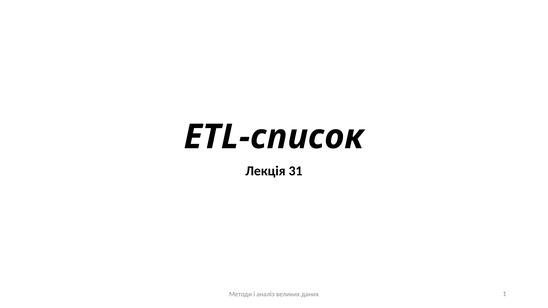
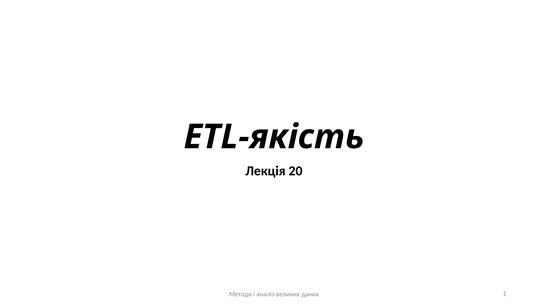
ЕTL-список: ЕTL-список -> ЕTL-якість (274, 137)
31: 31 -> 20 (296, 171)
